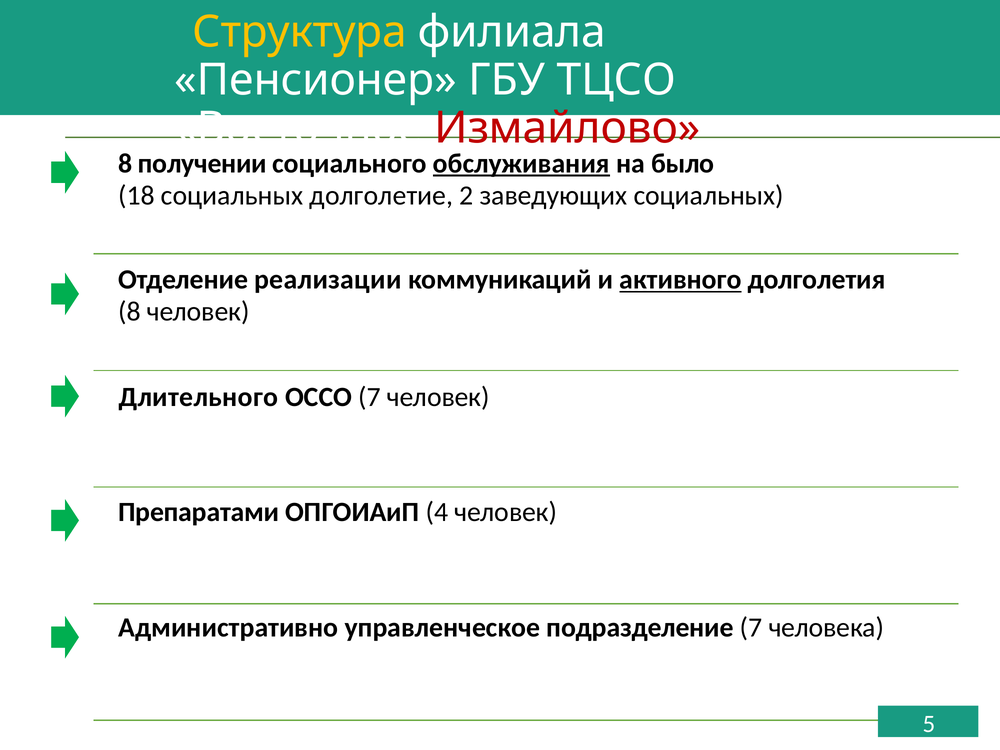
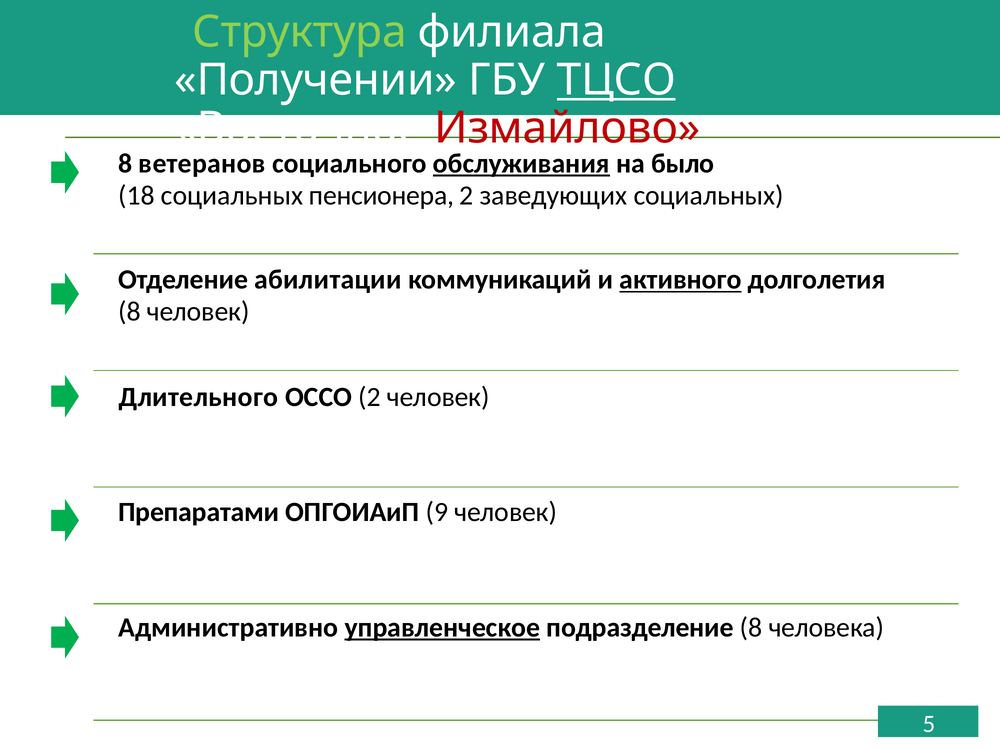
Структура colour: yellow -> light green (300, 32)
Пенсионер: Пенсионер -> Получении (316, 80)
ТЦСО underline: none -> present (616, 80)
получении: получении -> ветеранов (202, 164)
долголетие: долголетие -> пенсионера (382, 196)
реализации: реализации -> абилитации (328, 280)
ОССО 7: 7 -> 2 (369, 397)
4: 4 -> 9 (437, 512)
управленческое underline: none -> present (442, 628)
подразделение 7: 7 -> 8 (751, 628)
